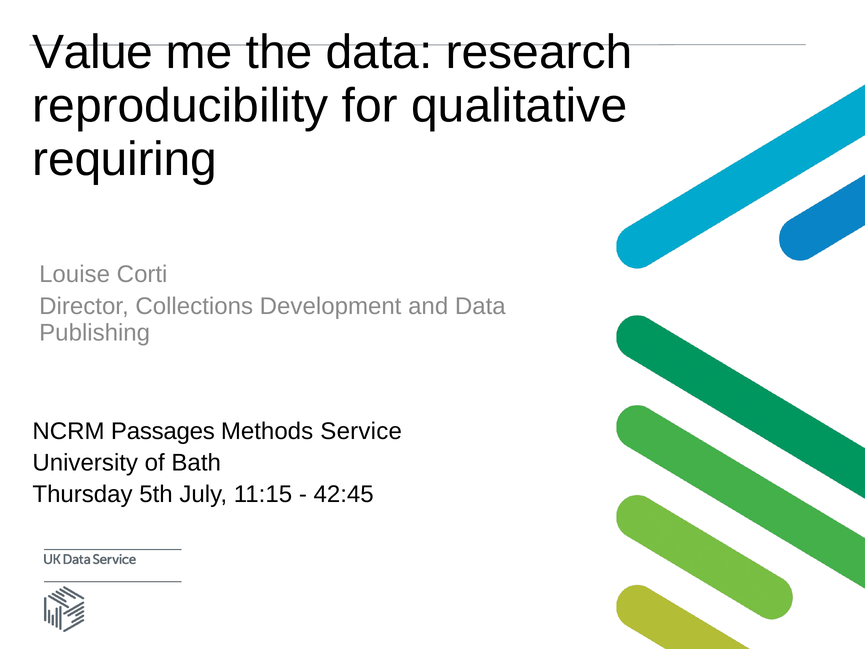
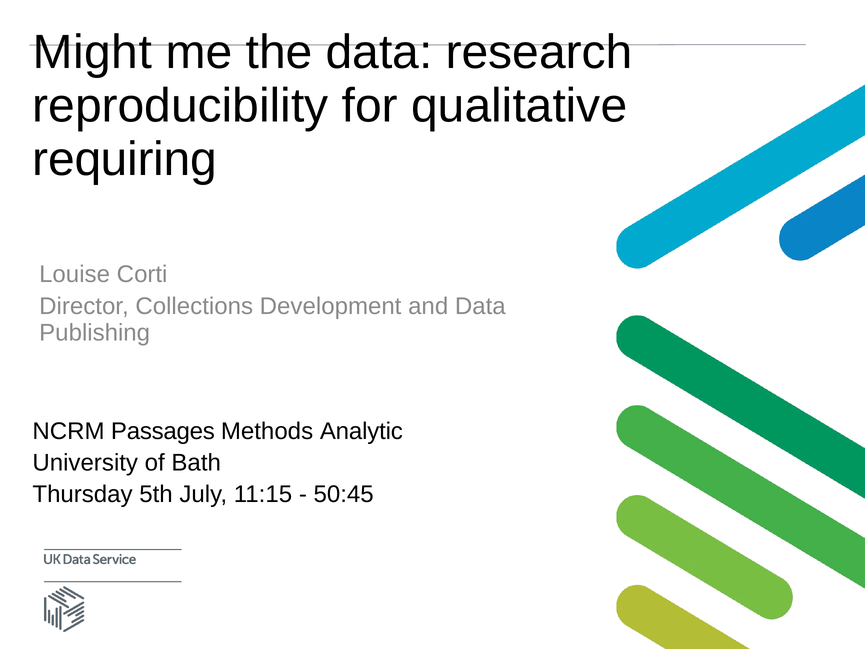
Value: Value -> Might (92, 52)
Service: Service -> Analytic (361, 431)
42:45: 42:45 -> 50:45 (344, 494)
